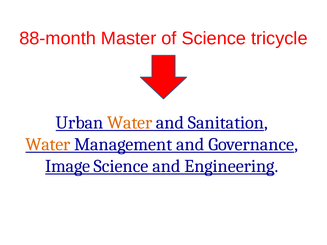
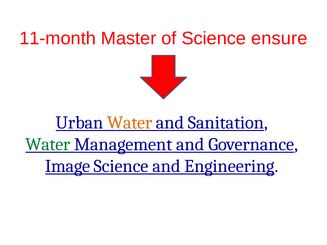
88-month: 88-month -> 11-month (58, 38)
tricycle: tricycle -> ensure (279, 38)
Water colour: orange -> green (48, 145)
